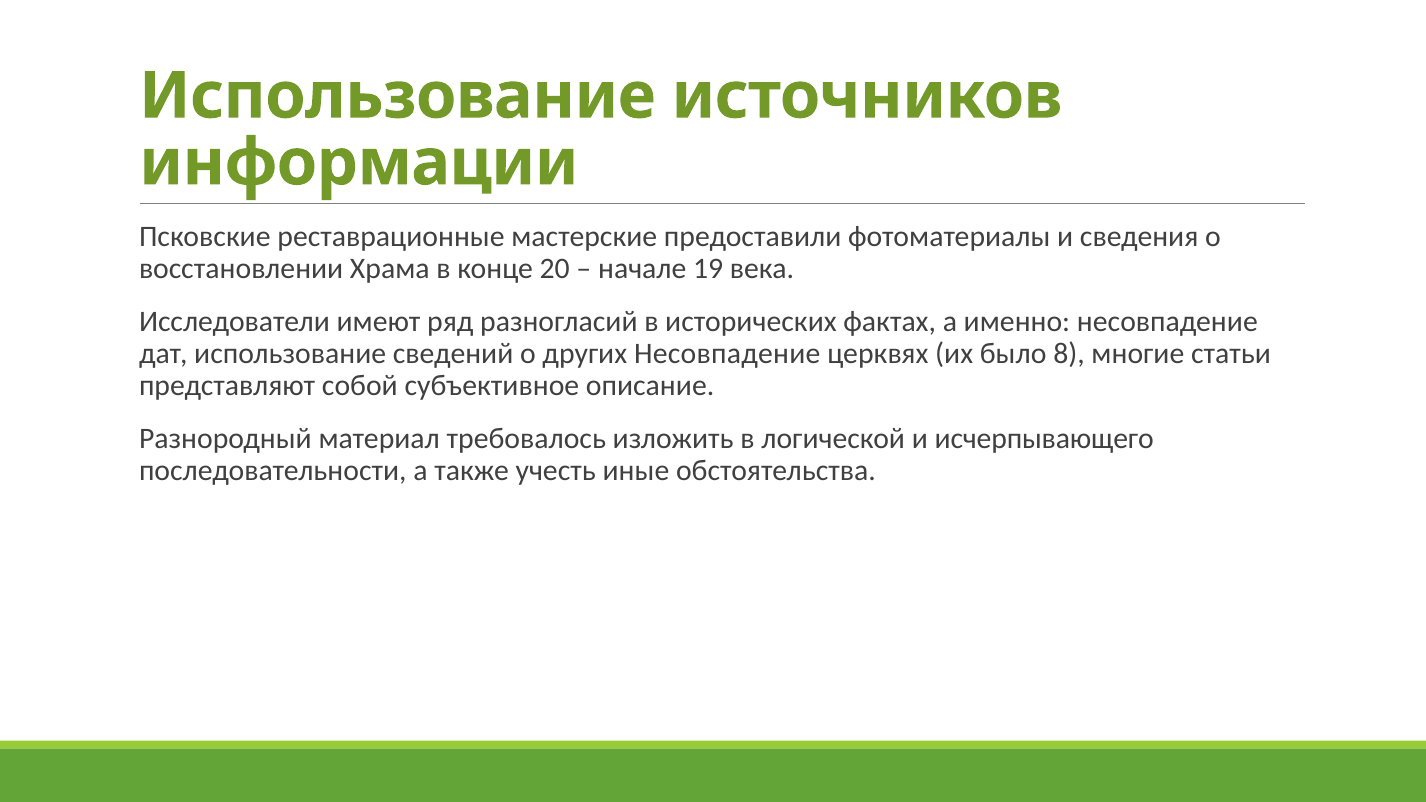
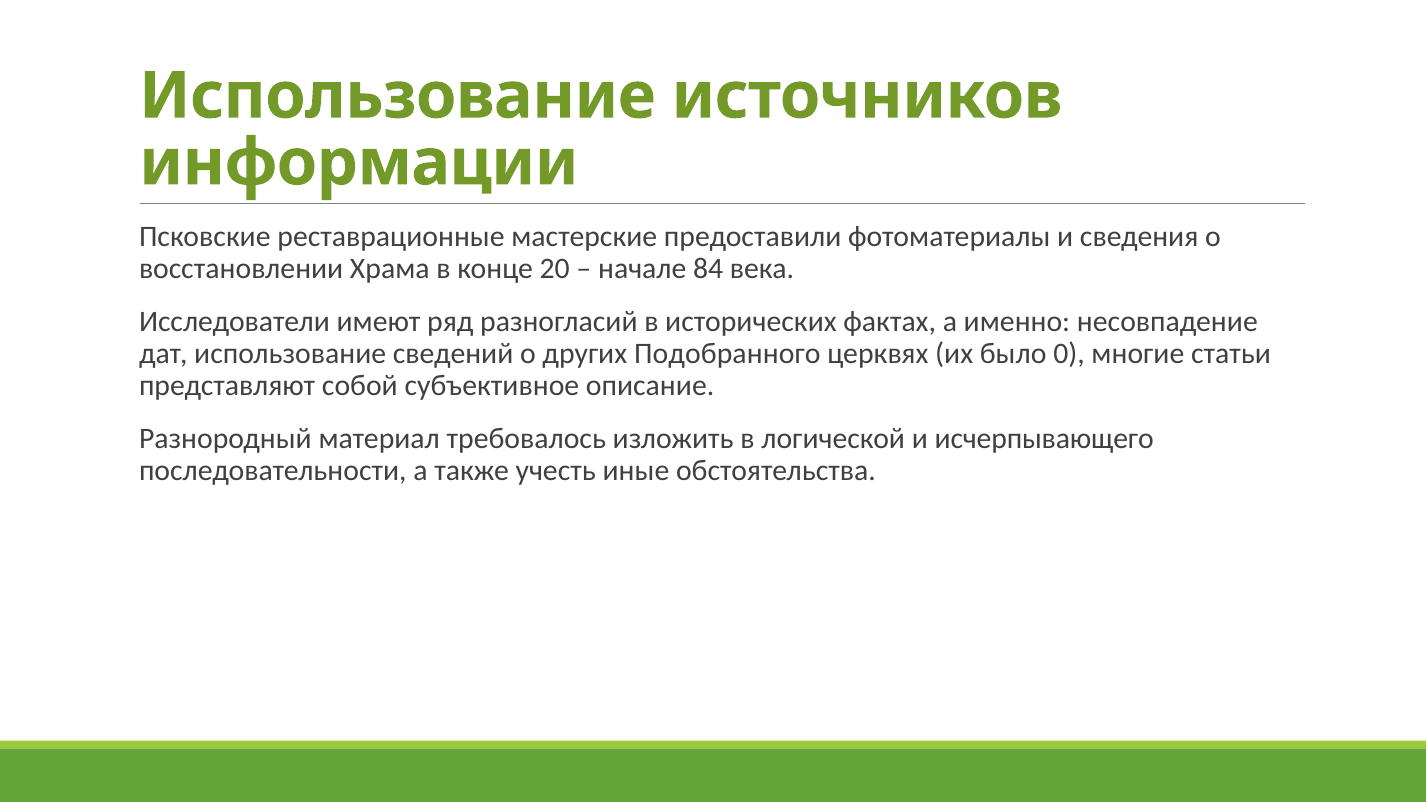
19: 19 -> 84 (708, 269)
других Несовпадение: Несовпадение -> Подобранного (727, 354)
8: 8 -> 0 (1069, 354)
